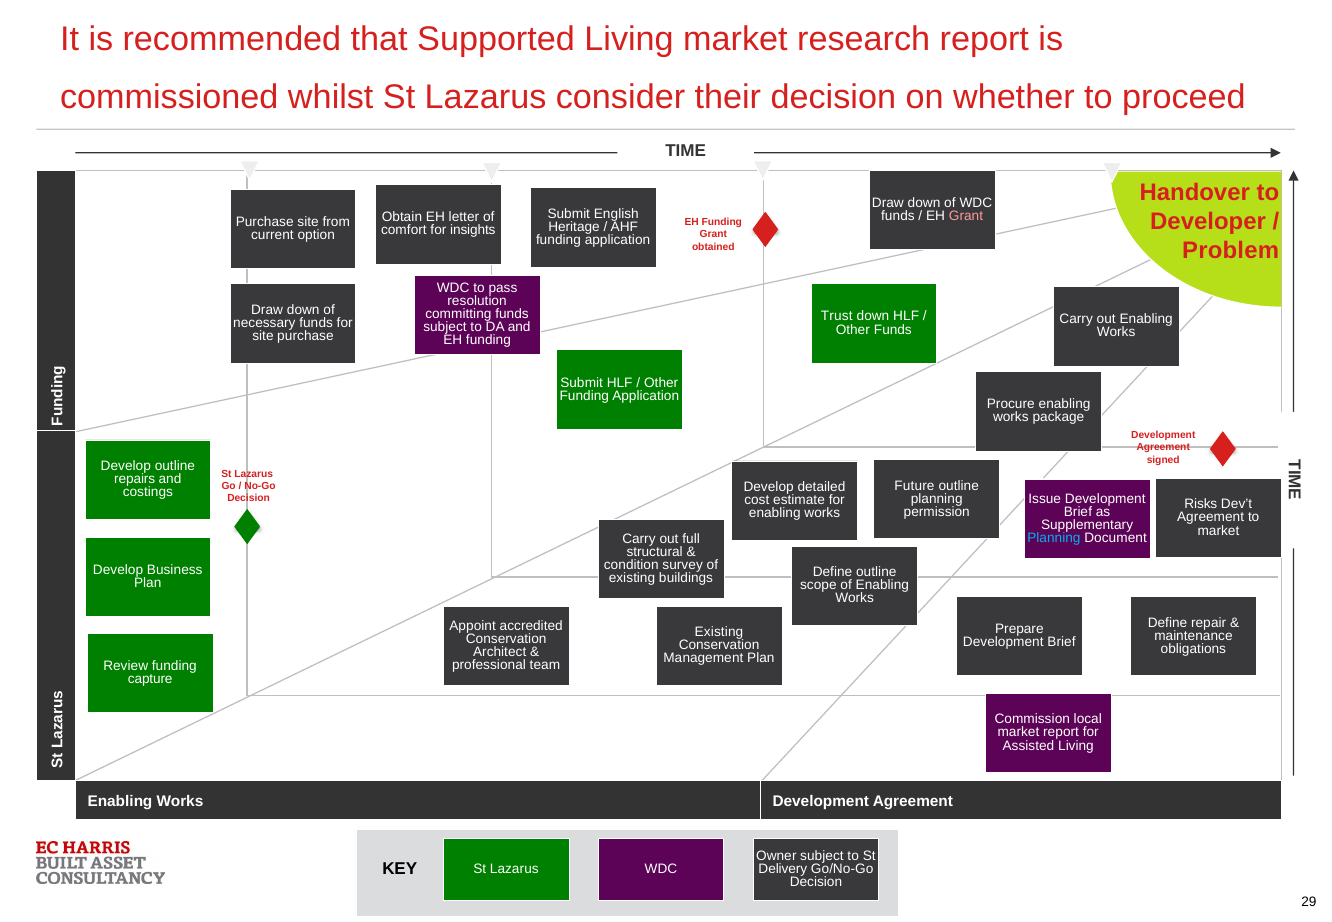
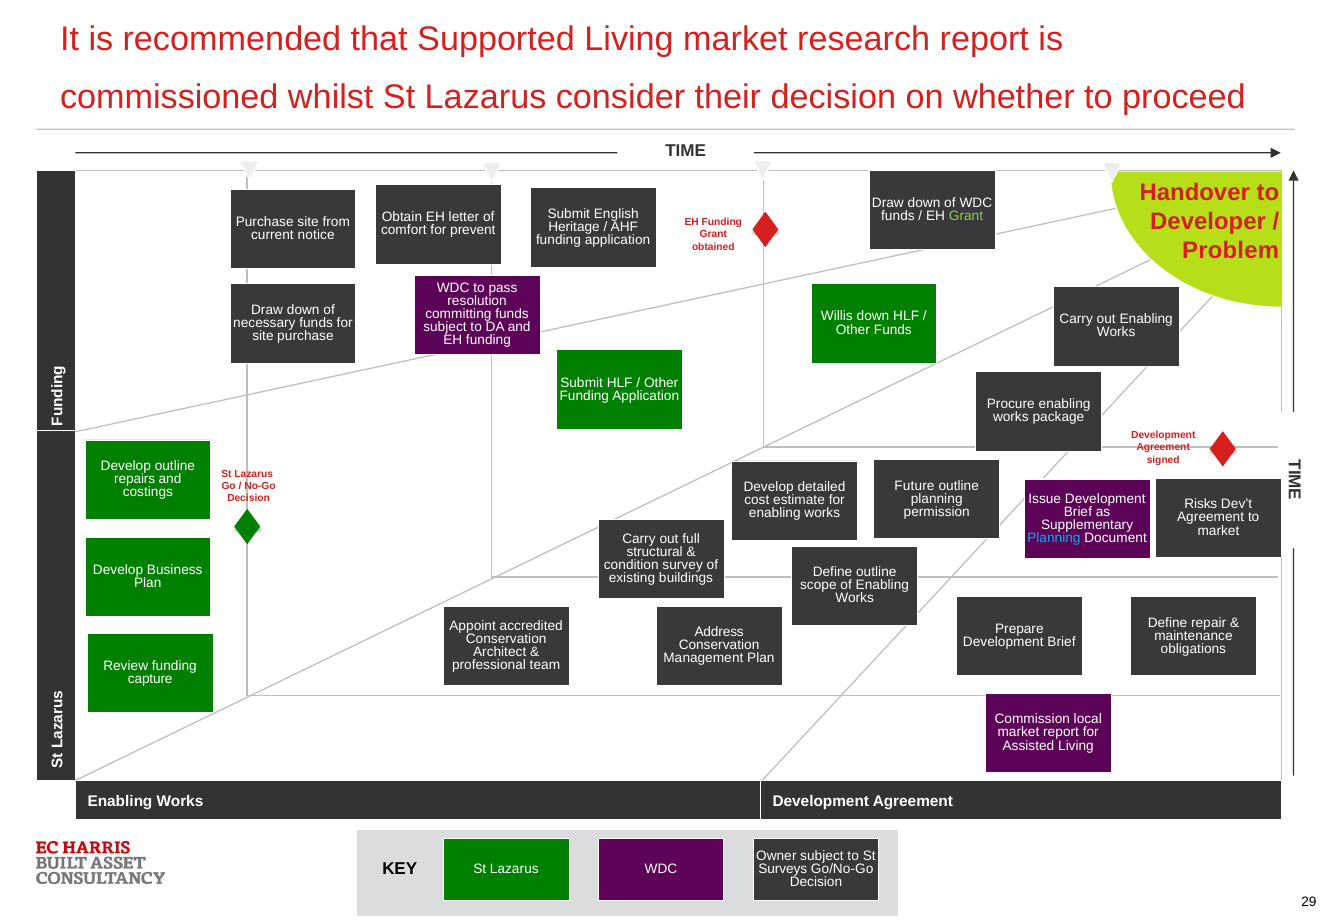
Grant colour: pink -> light green (966, 216)
insights: insights -> prevent (473, 230)
option: option -> notice (316, 235)
Trust: Trust -> Willis (837, 317)
Existing: Existing -> Address (719, 632)
Delivery: Delivery -> Surveys (783, 869)
